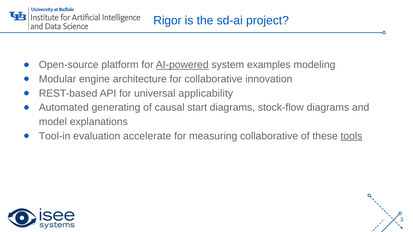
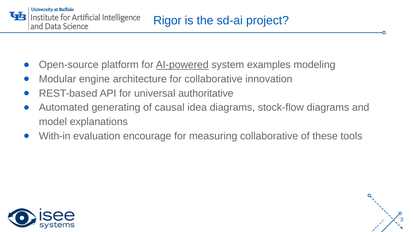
applicability: applicability -> authoritative (206, 93)
start: start -> idea (197, 108)
Tool-in: Tool-in -> With-in (55, 136)
accelerate: accelerate -> encourage (147, 136)
tools underline: present -> none (351, 136)
